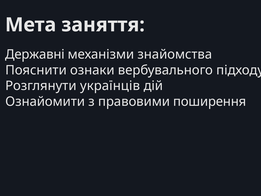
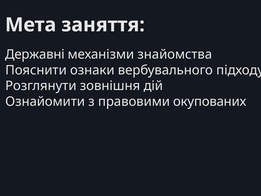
українців: українців -> зовнішня (110, 86)
поширення: поширення -> окупованих (210, 101)
